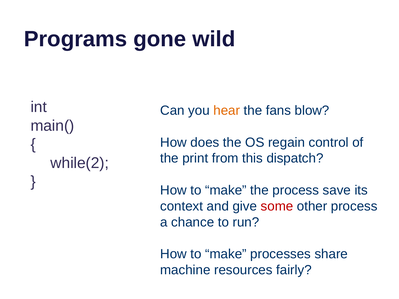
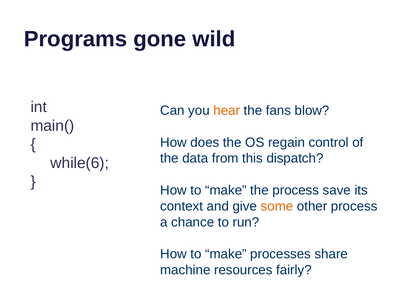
print: print -> data (195, 158)
while(2: while(2 -> while(6 (80, 163)
some colour: red -> orange (277, 206)
